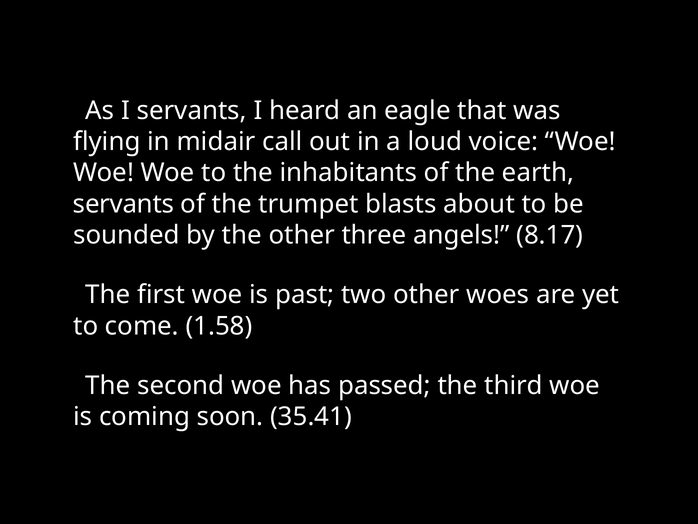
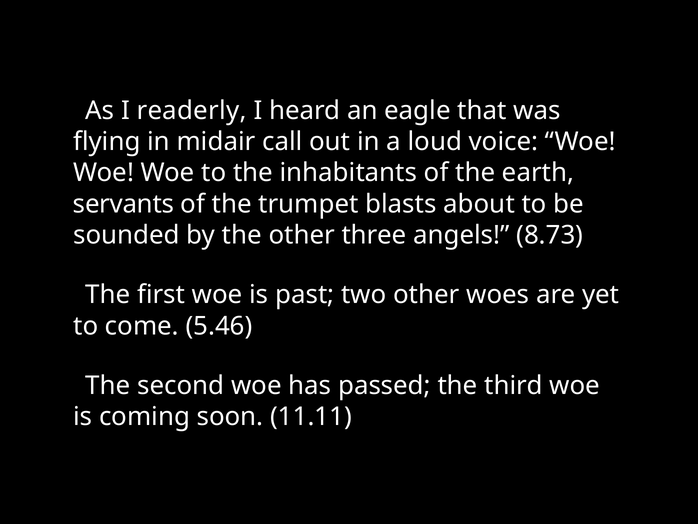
I servants: servants -> readerly (192, 111)
8.17: 8.17 -> 8.73 (550, 235)
1.58: 1.58 -> 5.46 (219, 326)
35.41: 35.41 -> 11.11 (311, 417)
